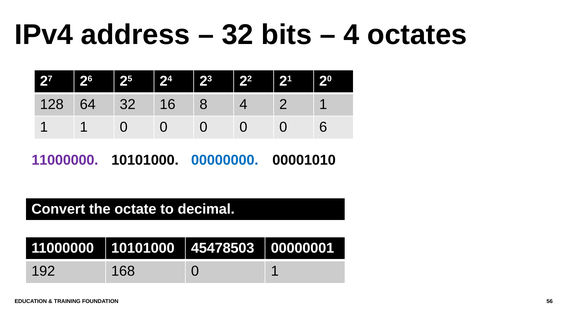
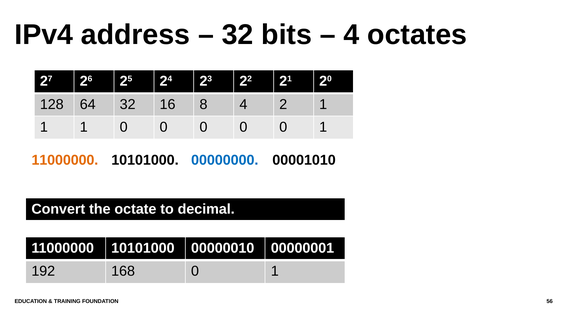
0 0 6: 6 -> 1 (323, 127)
11000000 colour: purple -> orange (65, 160)
45478503: 45478503 -> 00000010 (223, 248)
